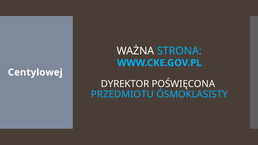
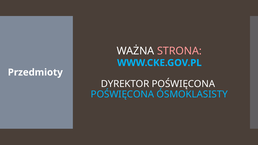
STRONA colour: light blue -> pink (179, 51)
Centylowej: Centylowej -> Przedmioty (35, 72)
PRZEDMIOTU: PRZEDMIOTU -> POŚWIĘCONA (122, 94)
